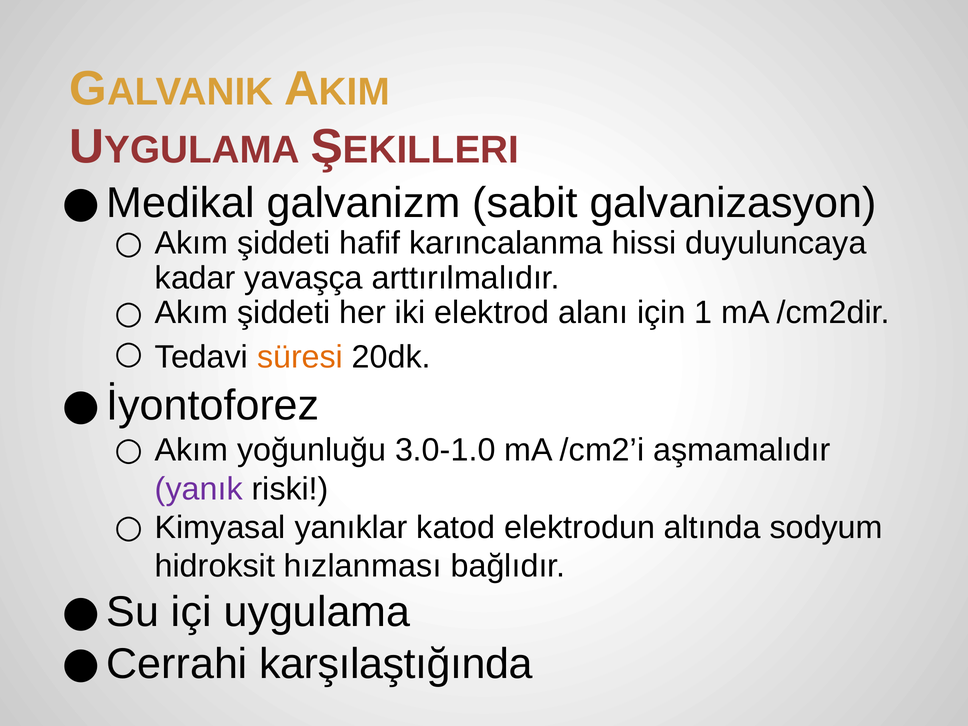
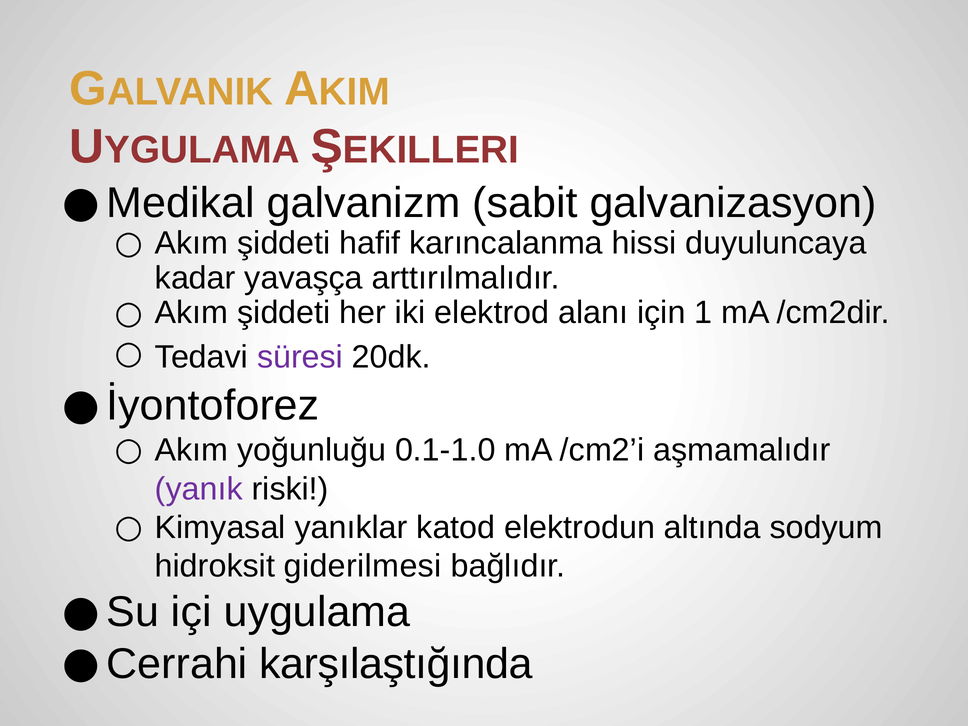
süresi colour: orange -> purple (300, 357)
3.0-1.0: 3.0-1.0 -> 0.1-1.0 (445, 450)
hızlanması: hızlanması -> giderilmesi (363, 566)
